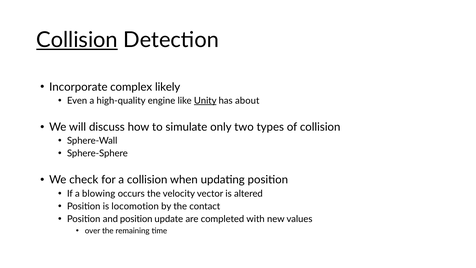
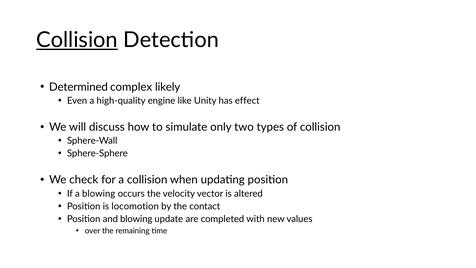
Incorporate: Incorporate -> Determined (78, 87)
Unity underline: present -> none (205, 101)
about: about -> effect (247, 101)
and position: position -> blowing (136, 219)
